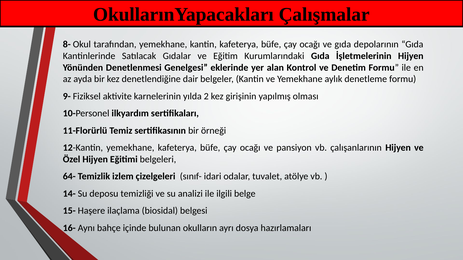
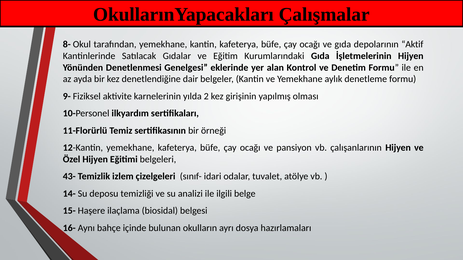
depolarının Gıda: Gıda -> Aktif (412, 44)
64-: 64- -> 43- (69, 177)
